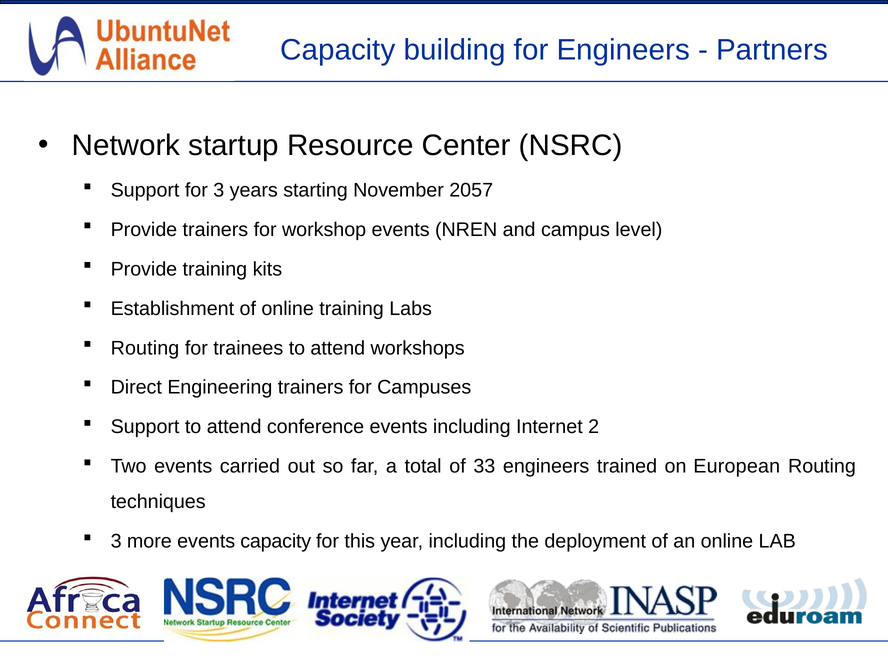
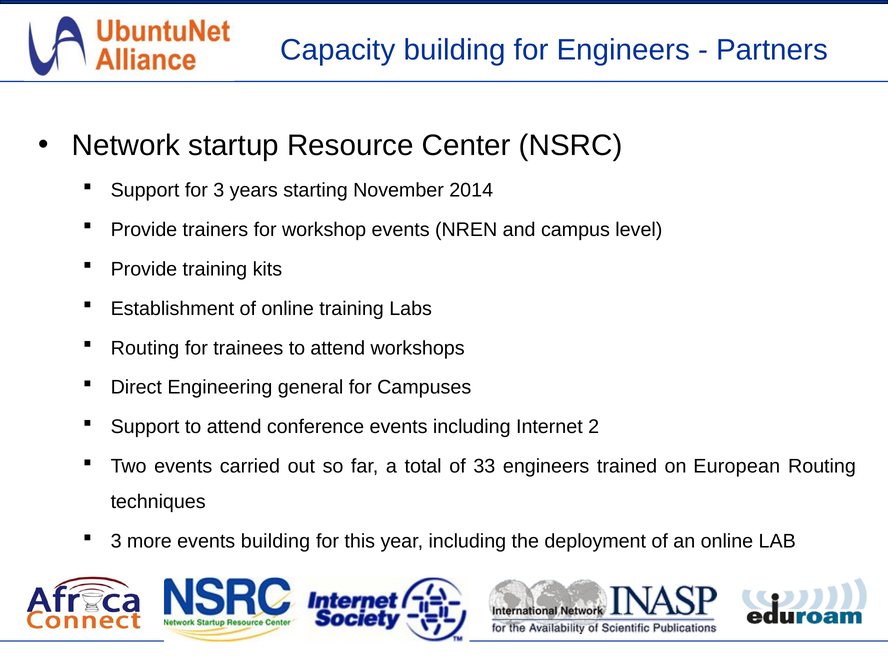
2057: 2057 -> 2014 (471, 190)
Engineering trainers: trainers -> general (311, 387)
events capacity: capacity -> building (276, 541)
